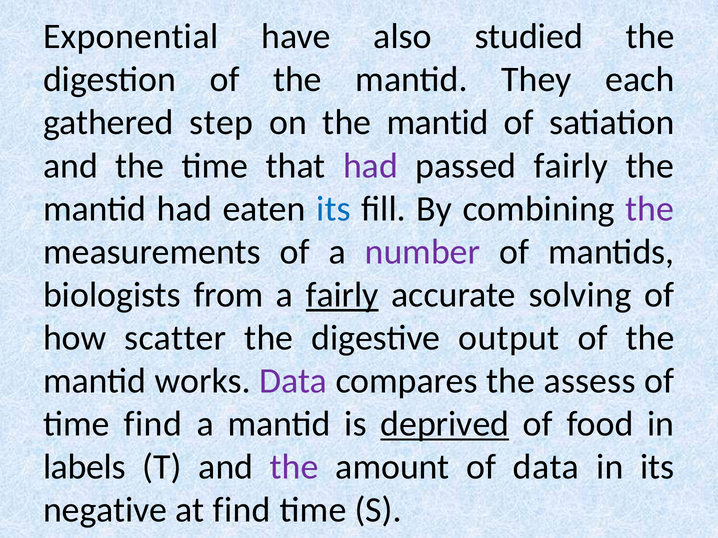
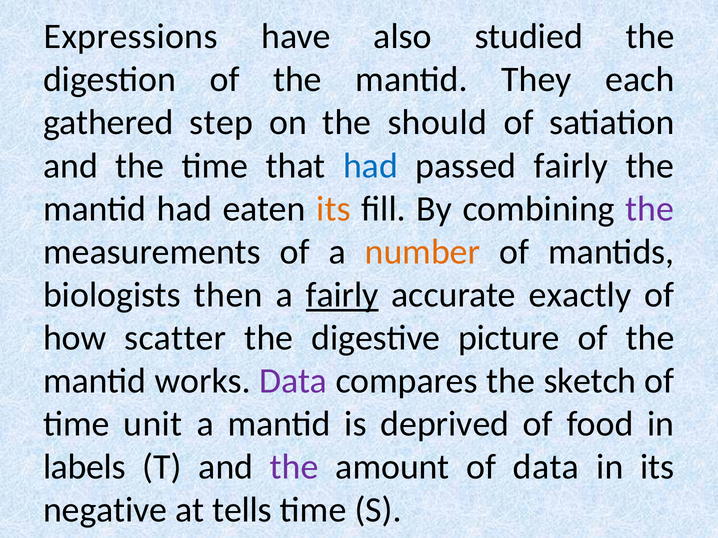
Exponential: Exponential -> Expressions (131, 37)
on the mantid: mantid -> should (437, 123)
had colour: purple -> blue (371, 166)
its colour: blue -> orange (333, 209)
number colour: purple -> orange (422, 252)
from: from -> then (228, 295)
solving: solving -> exactly (580, 295)
output: output -> picture (509, 338)
assess: assess -> sketch (590, 381)
time find: find -> unit (153, 424)
deprived underline: present -> none (445, 424)
at find: find -> tells (242, 510)
